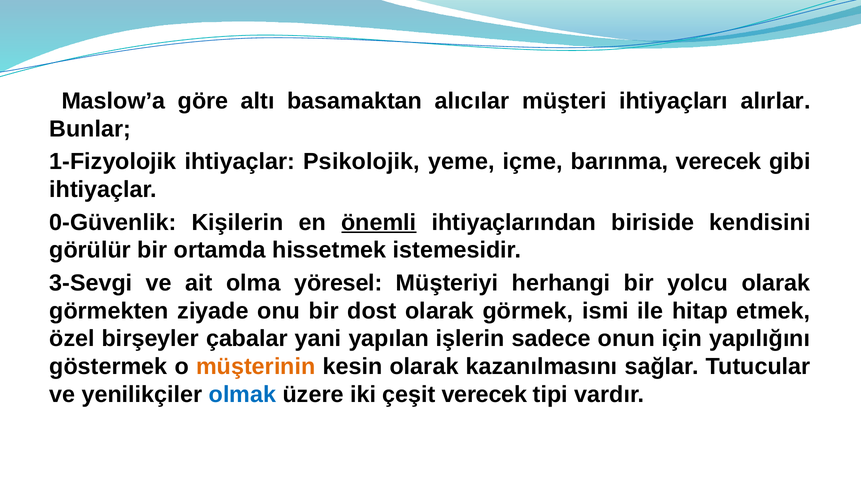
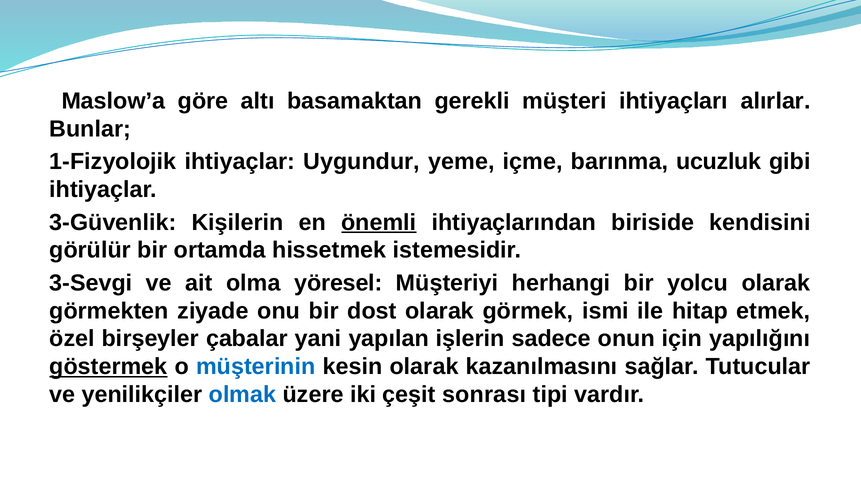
alıcılar: alıcılar -> gerekli (472, 101)
Psikolojik: Psikolojik -> Uygundur (362, 162)
barınma verecek: verecek -> ucuzluk (719, 162)
0-Güvenlik: 0-Güvenlik -> 3-Güvenlik (113, 222)
göstermek underline: none -> present (108, 367)
müşterinin colour: orange -> blue (256, 367)
çeşit verecek: verecek -> sonrası (484, 395)
